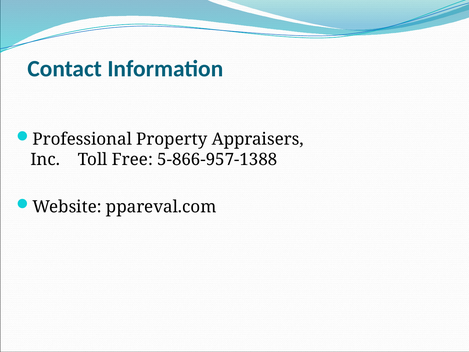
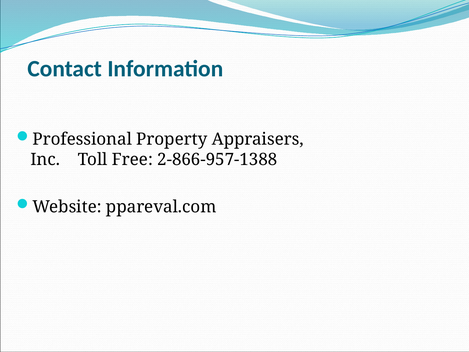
5-866-957-1388: 5-866-957-1388 -> 2-866-957-1388 (217, 159)
